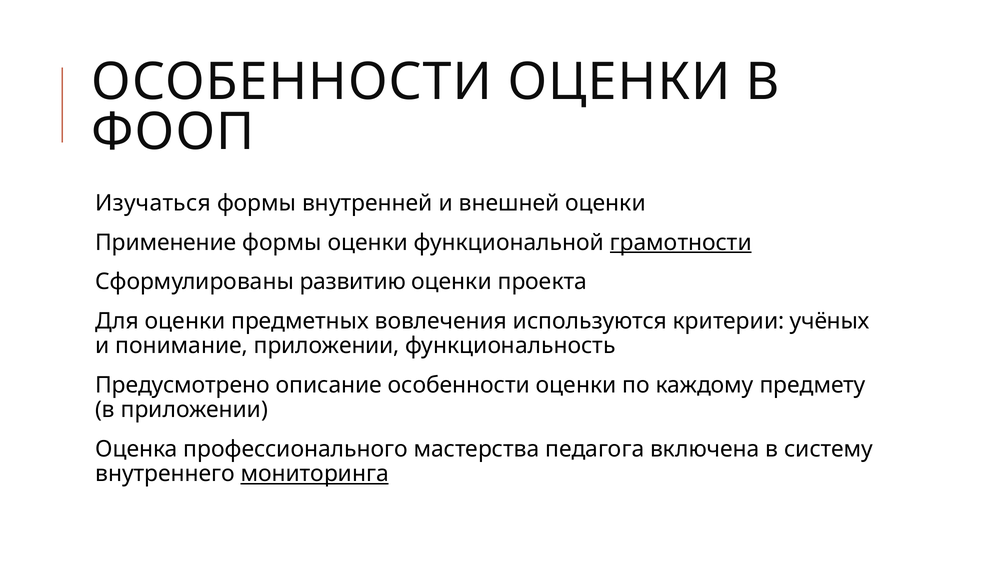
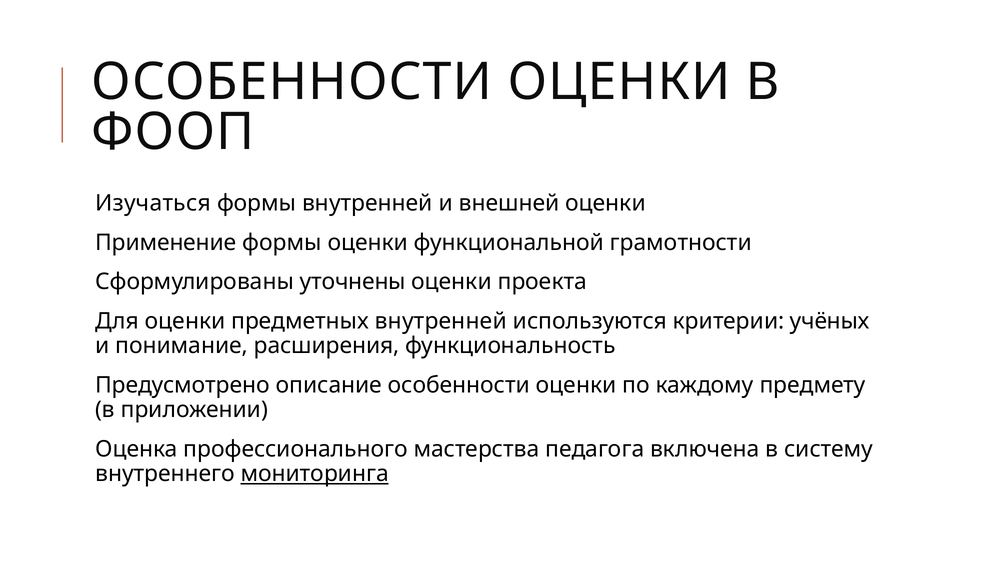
грамотности underline: present -> none (681, 243)
развитию: развитию -> уточнены (353, 282)
предметных вовлечения: вовлечения -> внутренней (441, 321)
понимание приложении: приложении -> расширения (327, 346)
